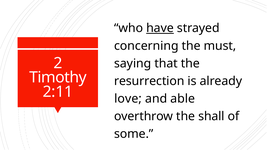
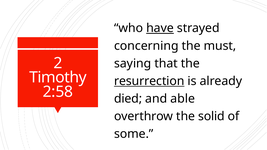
resurrection underline: none -> present (149, 81)
2:11: 2:11 -> 2:58 (58, 92)
love: love -> died (128, 99)
shall: shall -> solid (211, 116)
